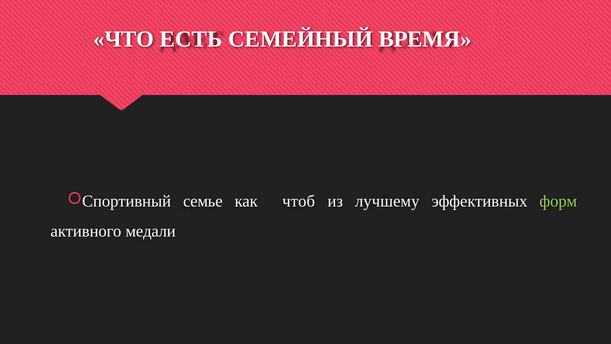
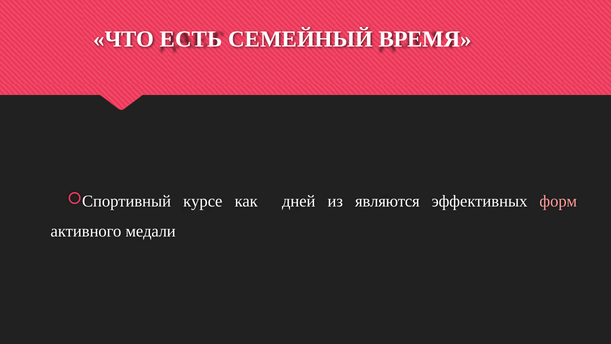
семье: семье -> курсе (203, 201)
чтоб: чтоб -> дней (299, 201)
лучшему: лучшему -> являются (387, 201)
форм colour: light green -> pink (558, 201)
